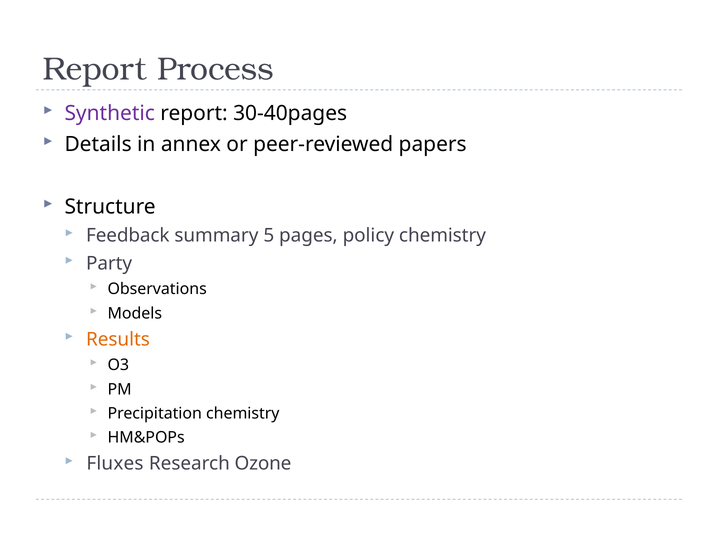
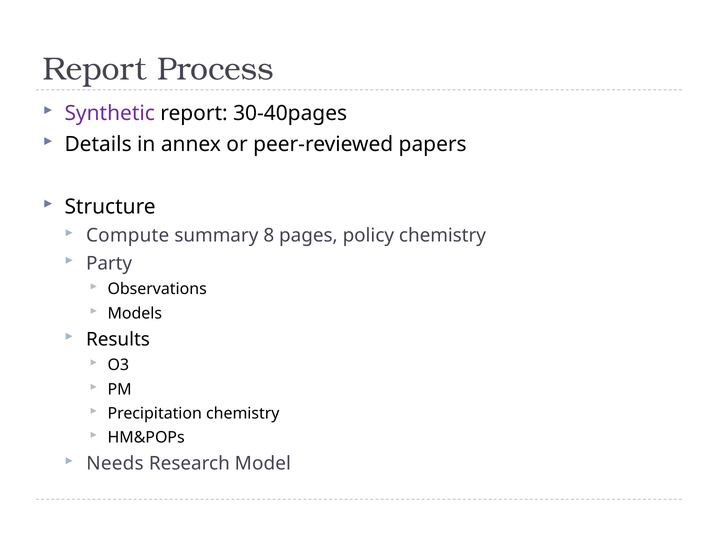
Feedback: Feedback -> Compute (128, 235)
5: 5 -> 8 (269, 235)
Results colour: orange -> black (118, 339)
Fluxes: Fluxes -> Needs (115, 463)
Ozone: Ozone -> Model (263, 463)
